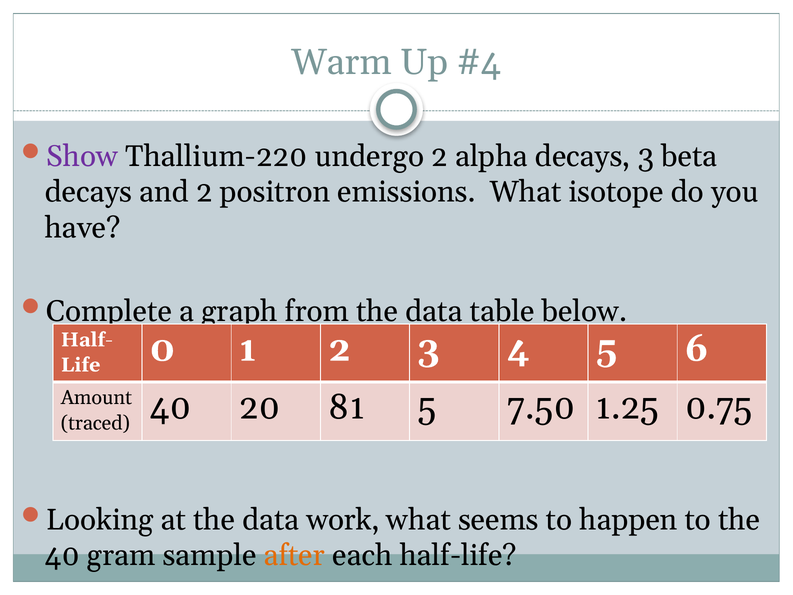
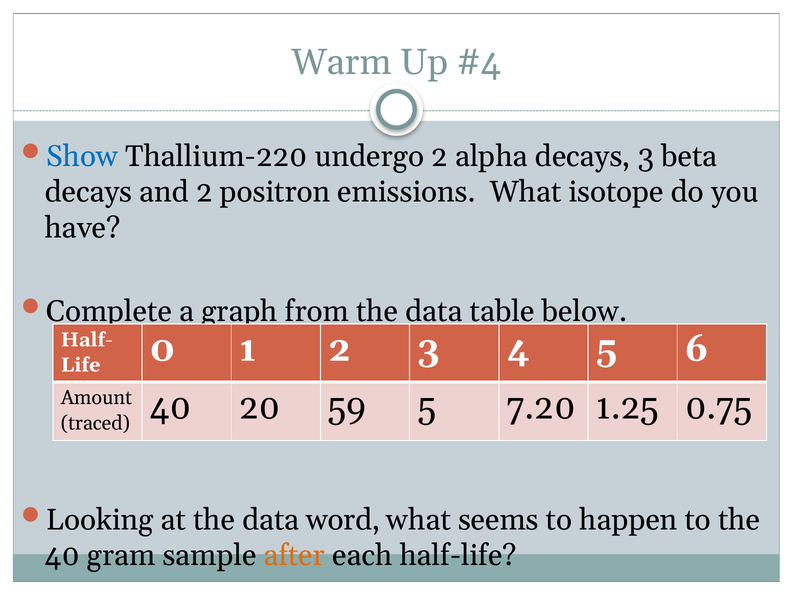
Show colour: purple -> blue (82, 156)
81: 81 -> 59 (347, 407)
7.50: 7.50 -> 7.20 (541, 407)
work: work -> word (343, 519)
